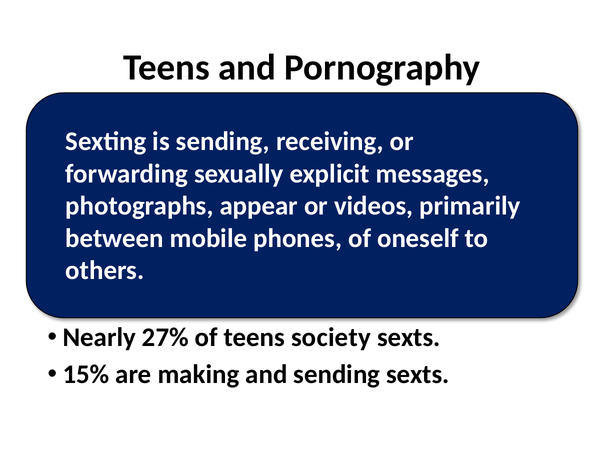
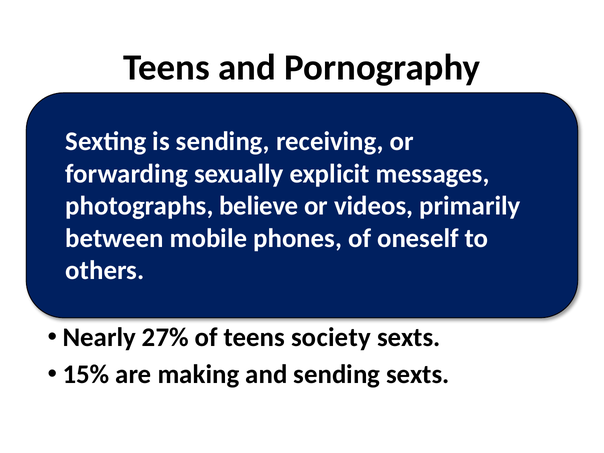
appear: appear -> believe (259, 206)
